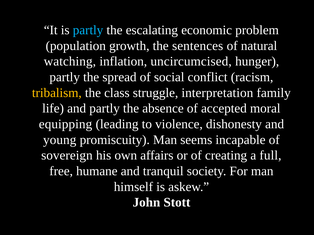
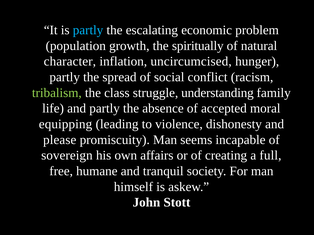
sentences: sentences -> spiritually (198, 46)
watching: watching -> character (70, 62)
tribalism colour: yellow -> light green (57, 93)
interpretation: interpretation -> understanding (217, 93)
young: young -> please (60, 140)
